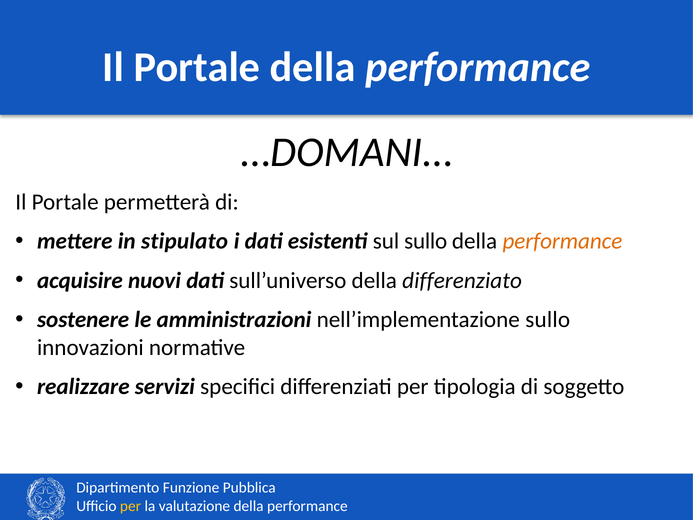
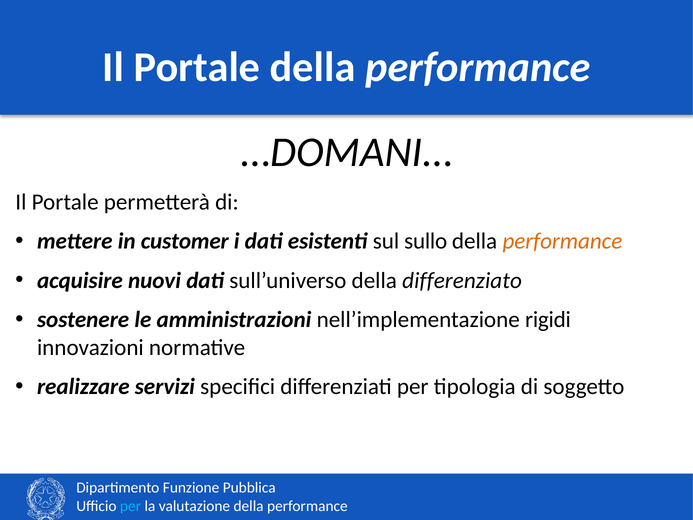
stipulato: stipulato -> customer (185, 241)
nell’implementazione sullo: sullo -> rigidi (548, 320)
per colour: yellow -> light blue (130, 506)
